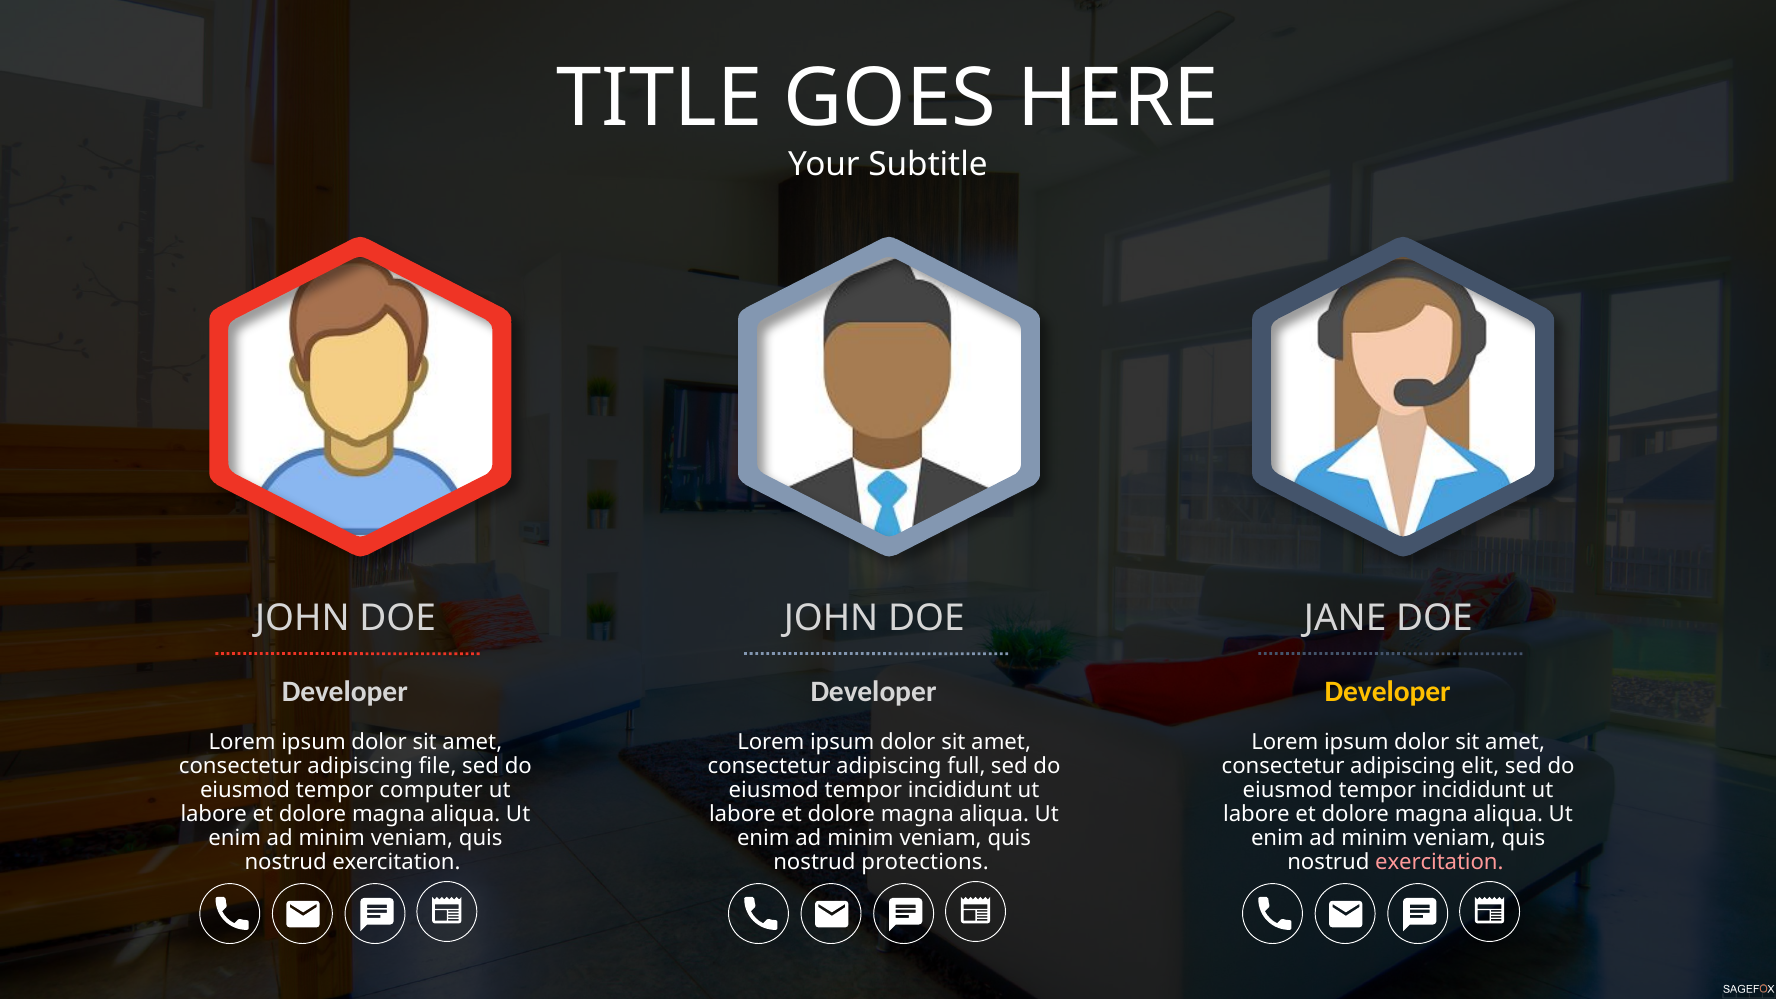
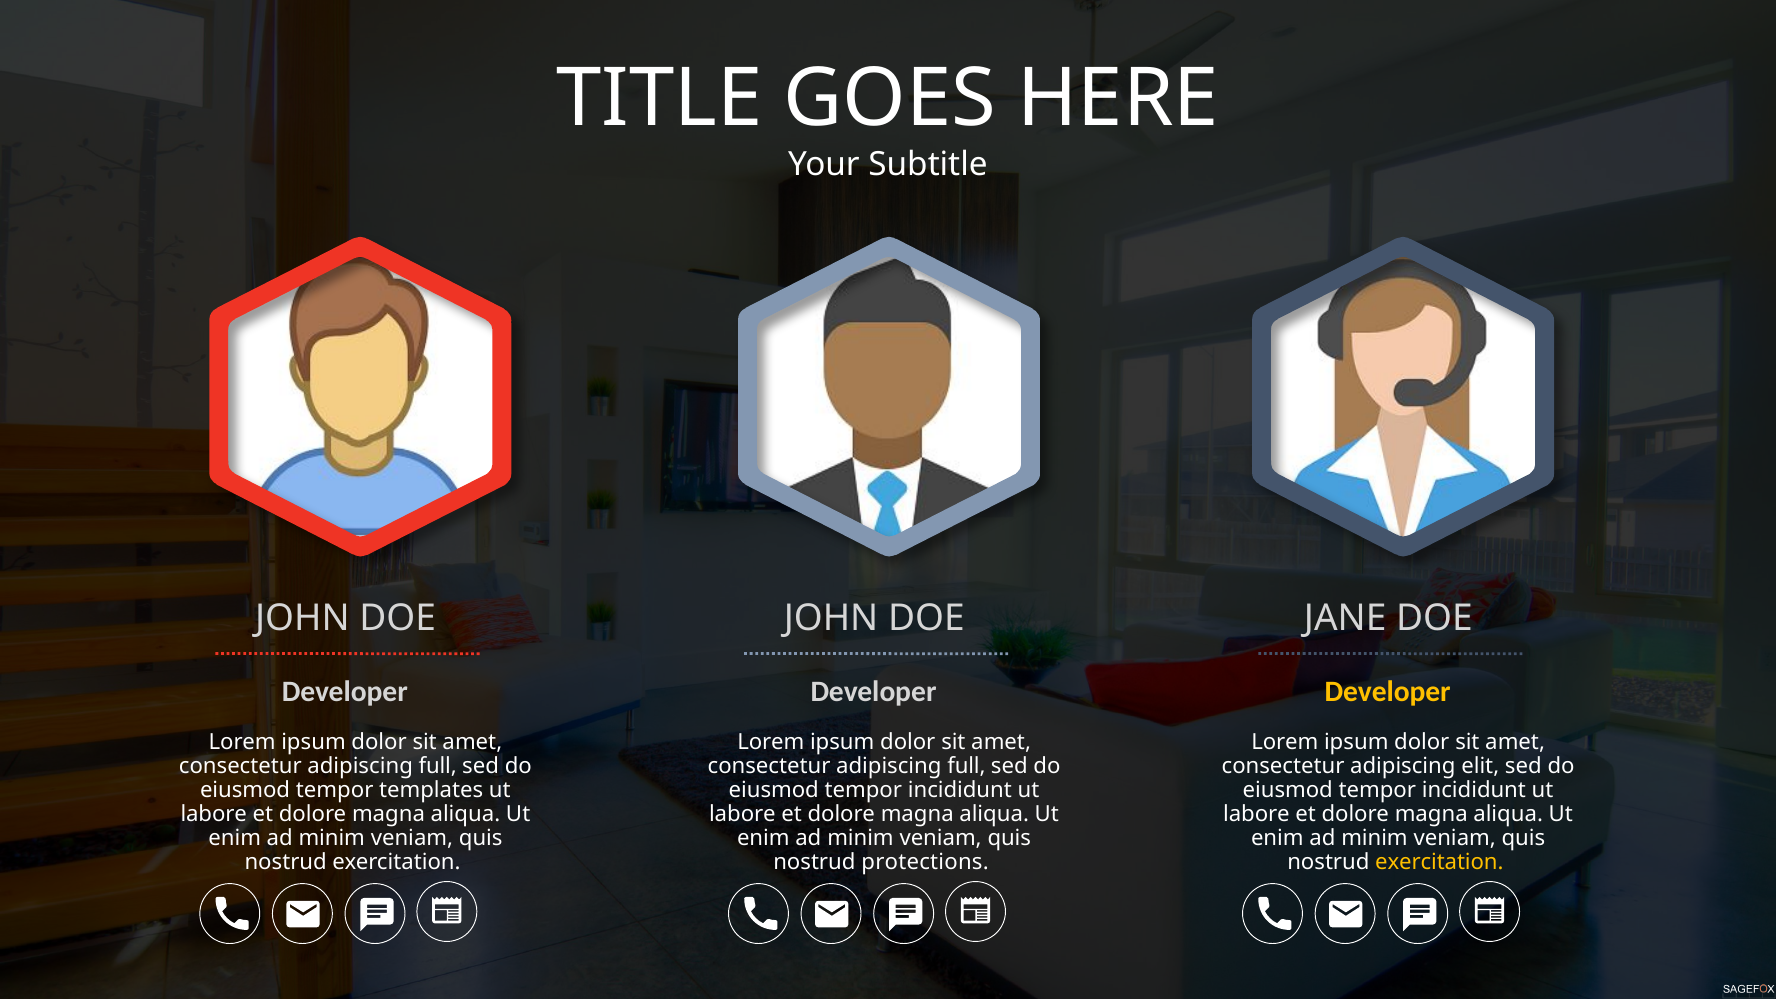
file: file -> full (438, 766)
computer: computer -> templates (431, 790)
exercitation colour: pink -> yellow (1439, 862)
